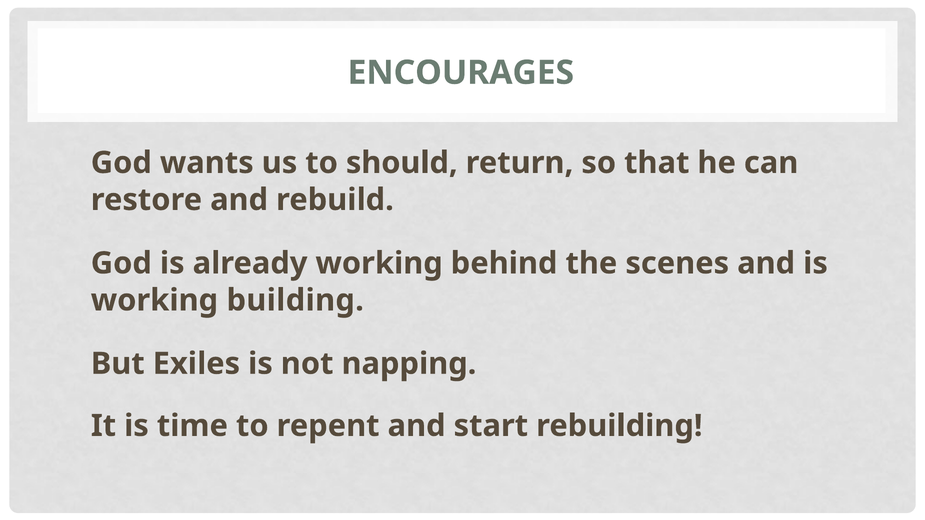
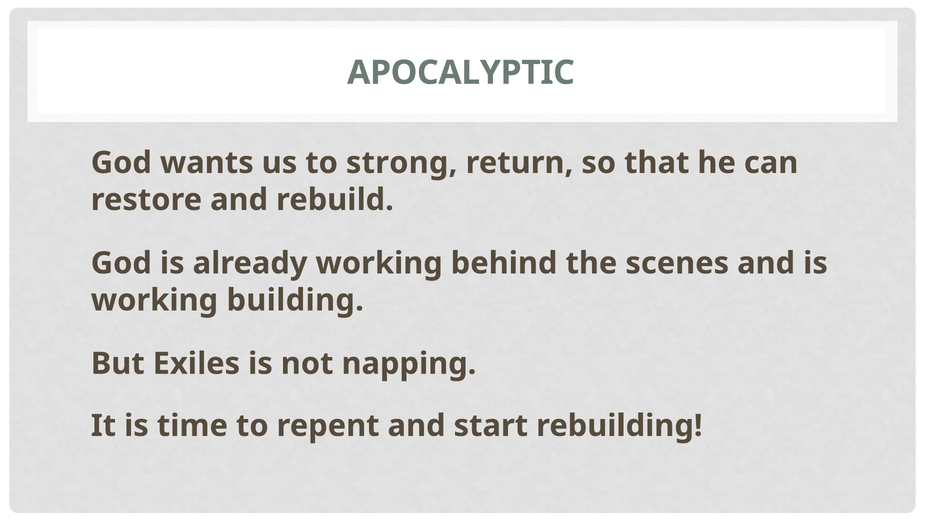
ENCOURAGES: ENCOURAGES -> APOCALYPTIC (461, 73)
should: should -> strong (402, 163)
